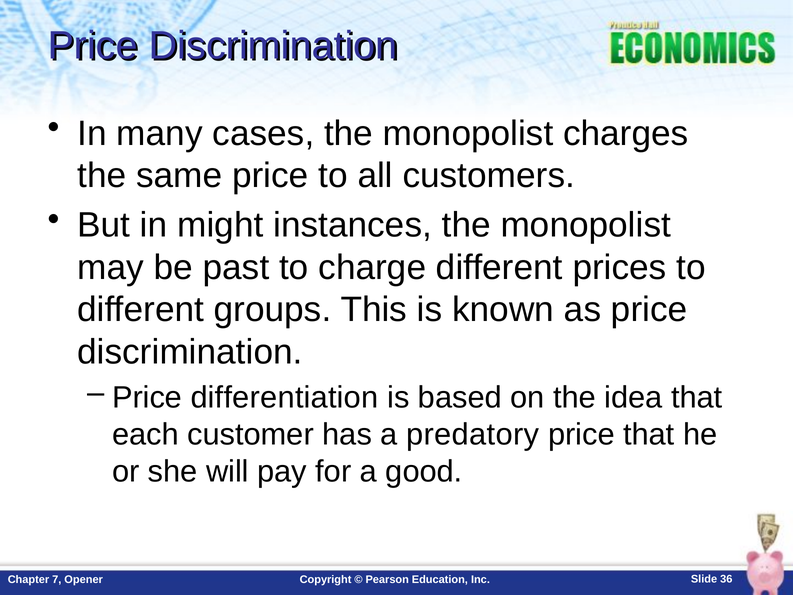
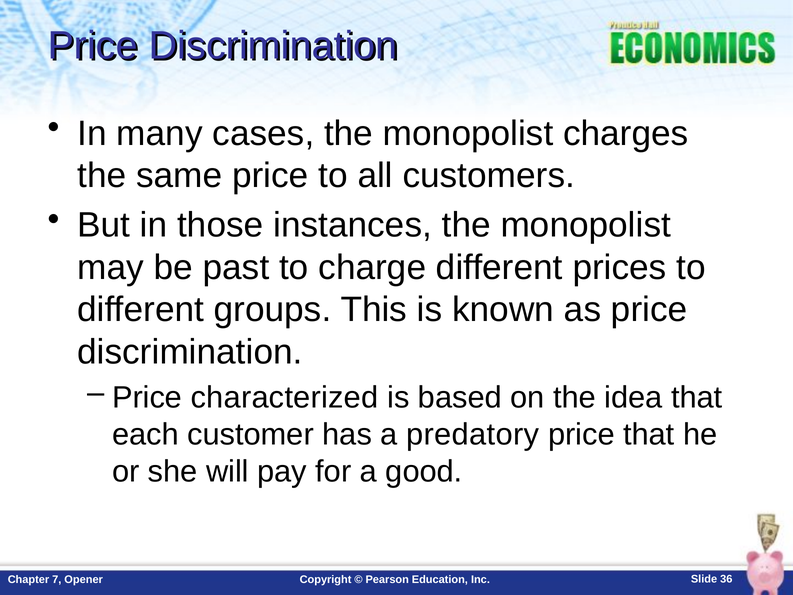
might: might -> those (220, 225)
differentiation: differentiation -> characterized (285, 397)
